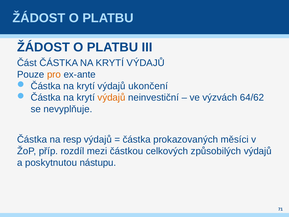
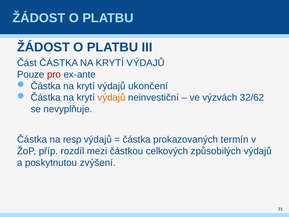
pro colour: orange -> red (54, 74)
64/62: 64/62 -> 32/62 (252, 97)
měsíci: měsíci -> termín (235, 139)
nástupu: nástupu -> zvýšení (98, 163)
